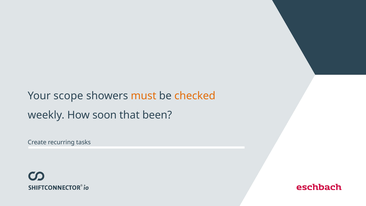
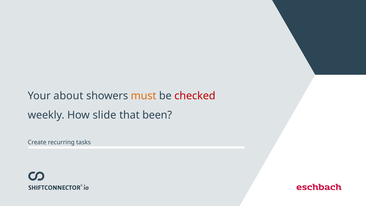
scope: scope -> about (68, 96)
checked colour: orange -> red (195, 96)
soon: soon -> slide (104, 115)
